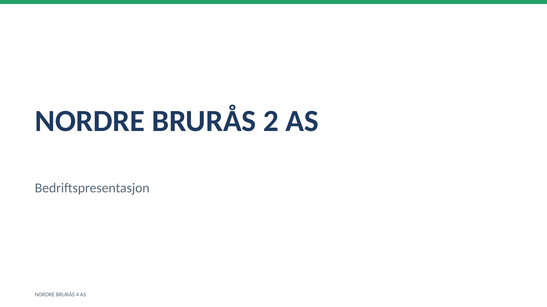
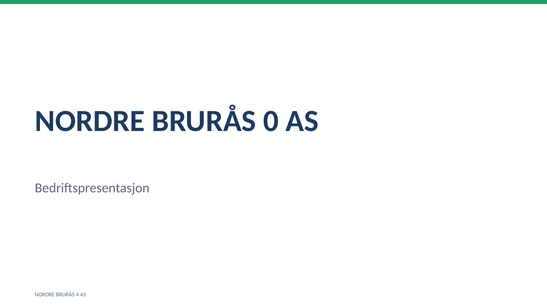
2: 2 -> 0 (271, 121)
